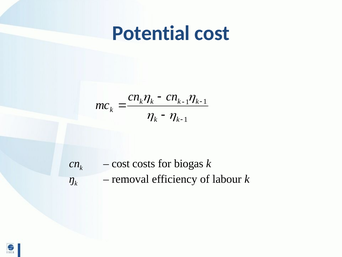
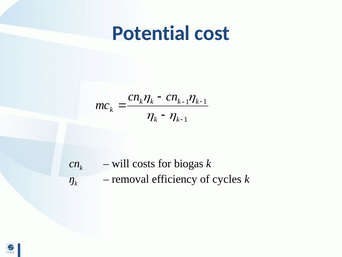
cost: cost -> will (121, 163)
labour: labour -> cycles (227, 179)
